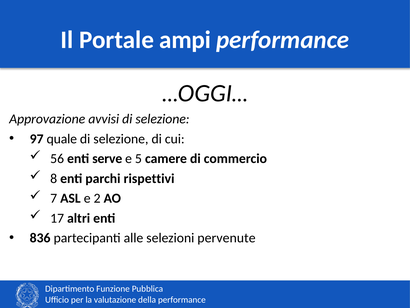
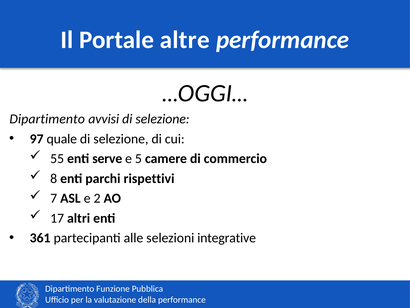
ampi: ampi -> altre (185, 40)
Approvazione: Approvazione -> Dipartimento (47, 119)
56: 56 -> 55 (57, 158)
836: 836 -> 361 (40, 238)
pervenute: pervenute -> integrative (227, 238)
